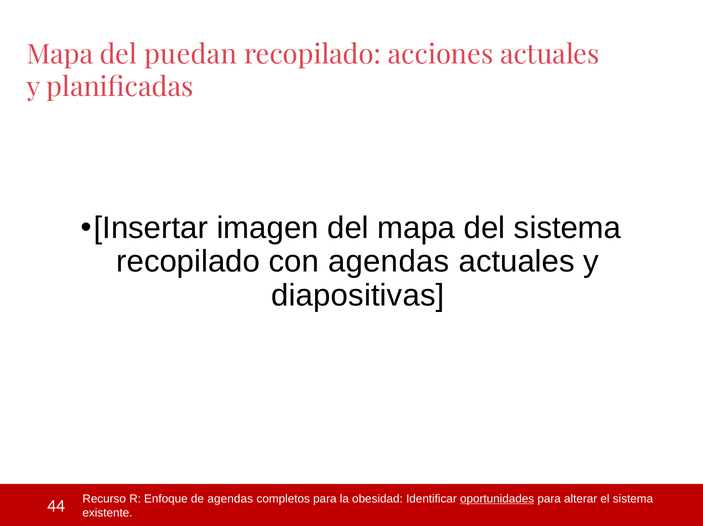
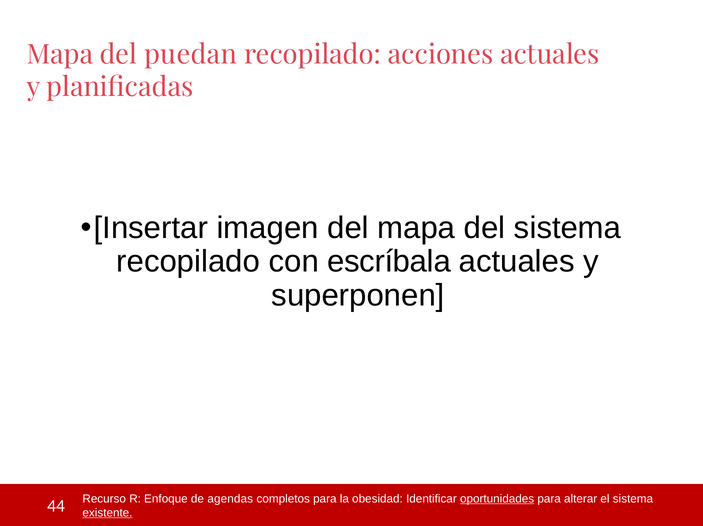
con agendas: agendas -> escríbala (389, 262)
diapositivas: diapositivas -> superponen (358, 295)
existente underline: none -> present (107, 513)
